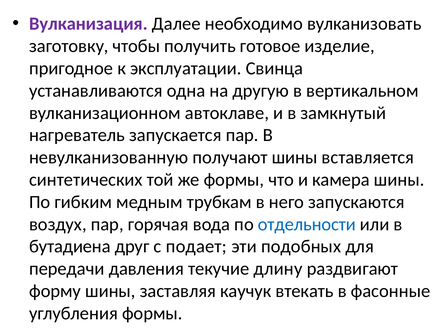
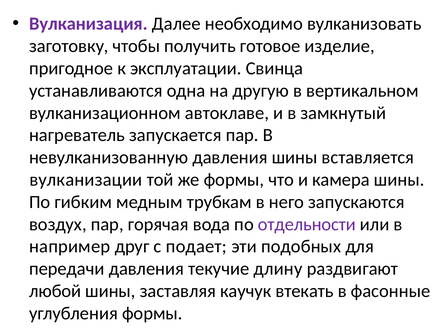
невулканизованную получают: получают -> давления (230, 157)
синтетических: синтетических -> вулканизации (86, 180)
отдельности colour: blue -> purple (307, 224)
бутадиена: бутадиена -> например (70, 246)
форму: форму -> любой (55, 291)
